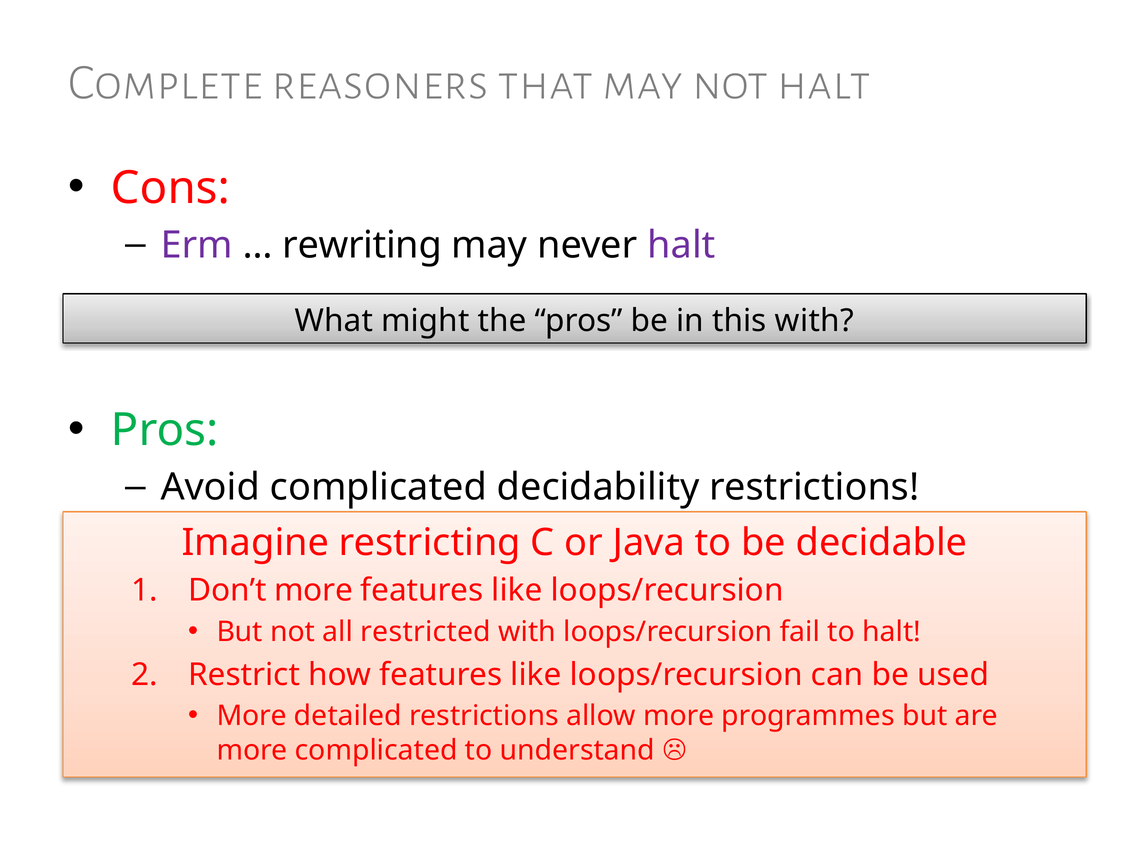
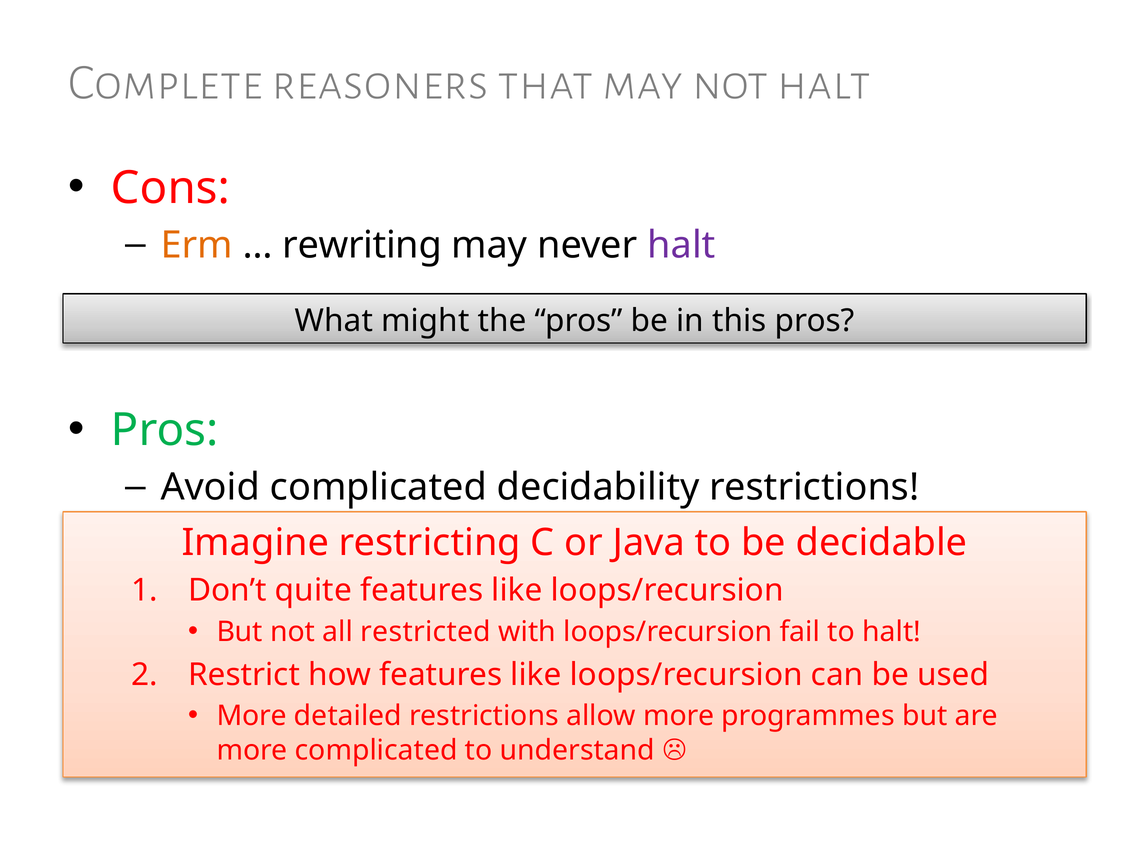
Erm colour: purple -> orange (197, 245)
this with: with -> pros (815, 321)
Don’t more: more -> quite (313, 590)
